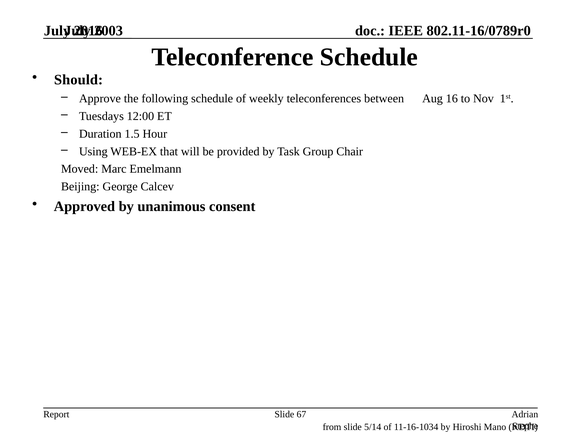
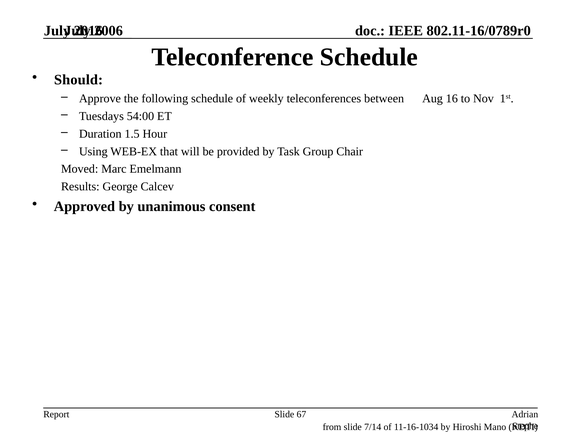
2003: 2003 -> 2006 (109, 31)
12:00: 12:00 -> 54:00 (140, 116)
Beijing: Beijing -> Results (80, 187)
5/14: 5/14 -> 7/14 (373, 427)
